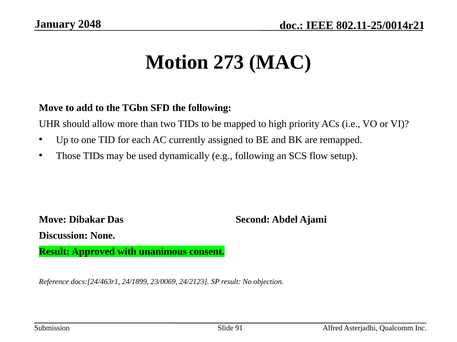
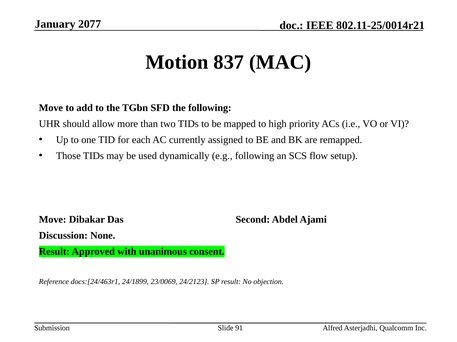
2048: 2048 -> 2077 (90, 24)
273: 273 -> 837 (229, 62)
